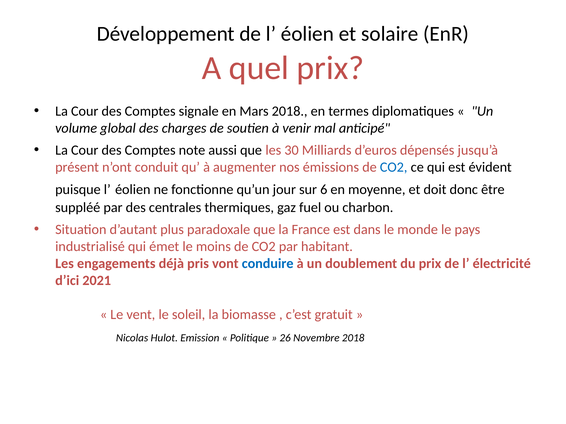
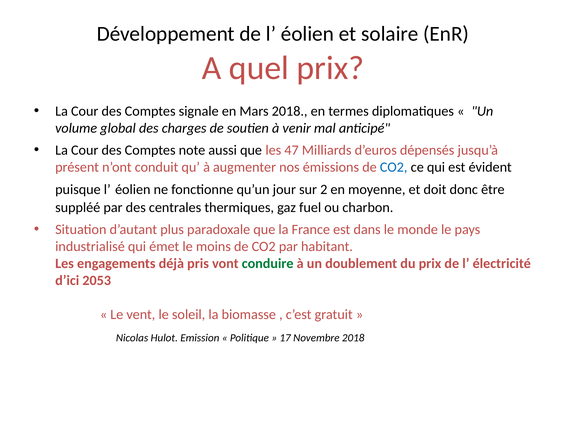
30: 30 -> 47 (292, 150)
6: 6 -> 2 (324, 190)
conduire colour: blue -> green (268, 264)
2021: 2021 -> 2053 (97, 281)
26: 26 -> 17 (285, 338)
